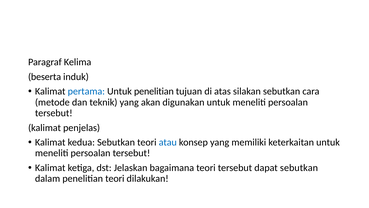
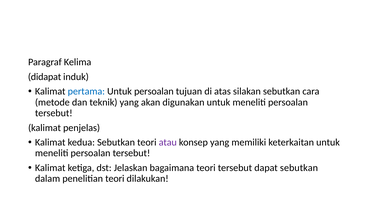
beserta: beserta -> didapat (45, 77)
Untuk penelitian: penelitian -> persoalan (154, 91)
atau colour: blue -> purple (168, 142)
